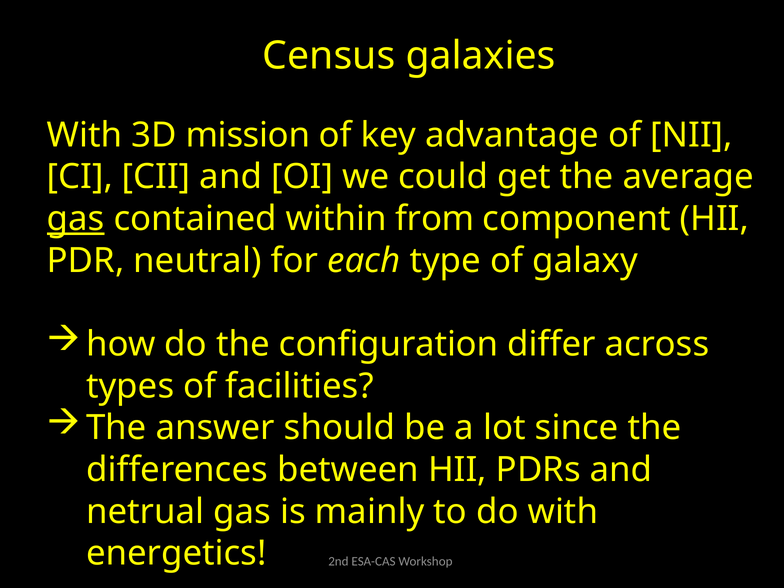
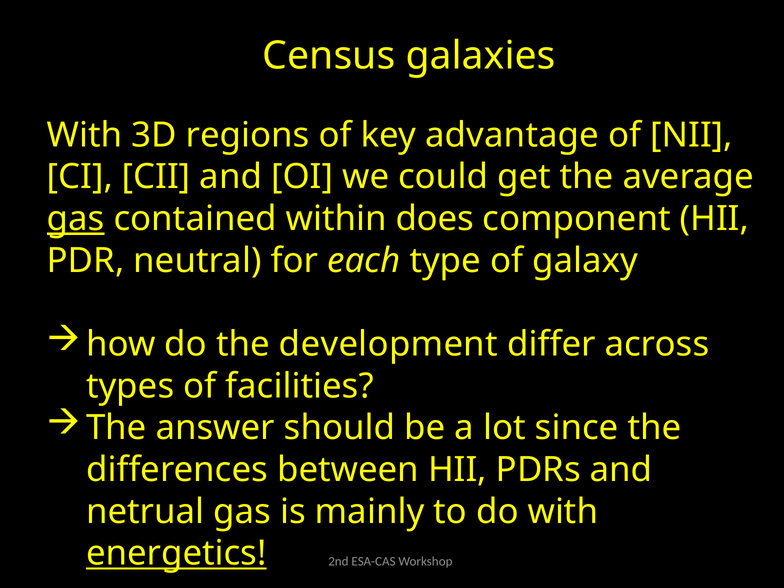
mission: mission -> regions (248, 135)
from: from -> does (435, 219)
configuration: configuration -> development (388, 344)
energetics underline: none -> present (176, 553)
